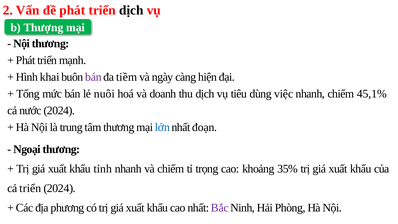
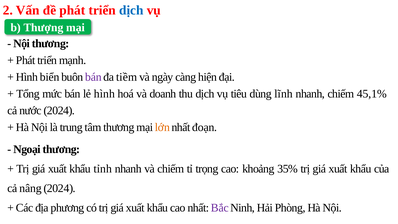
dịch colour: black -> blue (131, 10)
khai: khai -> biển (50, 77)
lẻ nuôi: nuôi -> hình (104, 94)
việc: việc -> lĩnh (284, 94)
lớn colour: blue -> orange (162, 127)
cả triển: triển -> nâng (30, 188)
